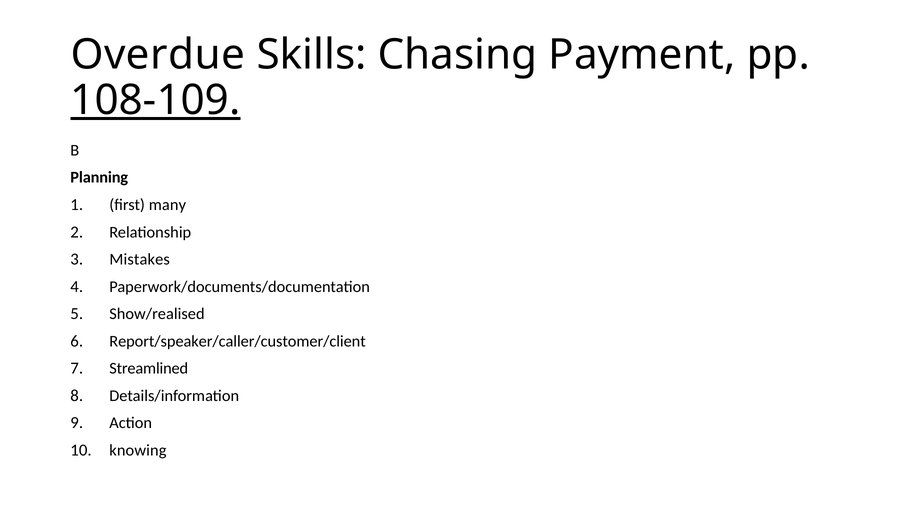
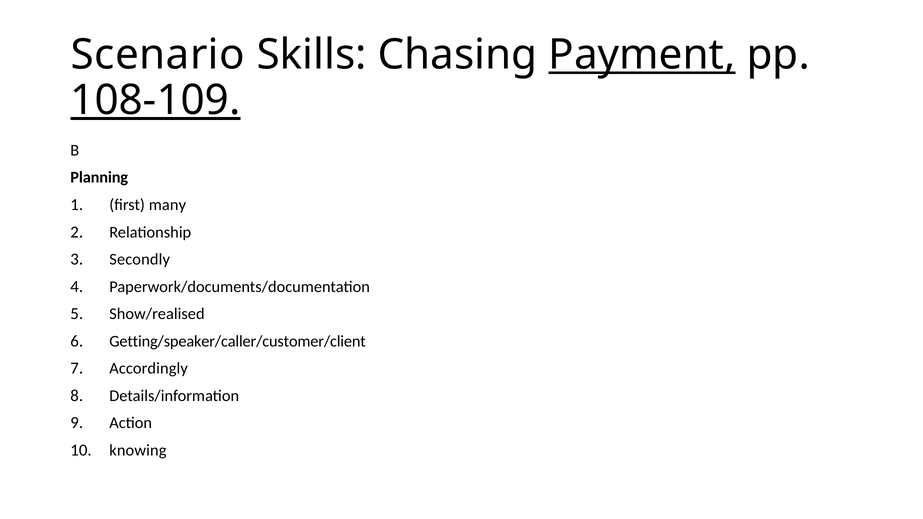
Overdue: Overdue -> Scenario (158, 55)
Payment underline: none -> present (642, 55)
Mistakes: Mistakes -> Secondly (140, 260)
Report/speaker/caller/customer/client: Report/speaker/caller/customer/client -> Getting/speaker/caller/customer/client (238, 341)
Streamlined: Streamlined -> Accordingly (149, 369)
